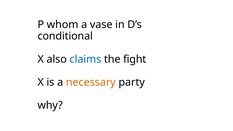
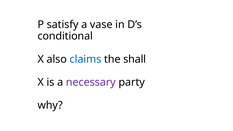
whom: whom -> satisfy (63, 25)
fight: fight -> shall (135, 59)
necessary colour: orange -> purple (91, 82)
